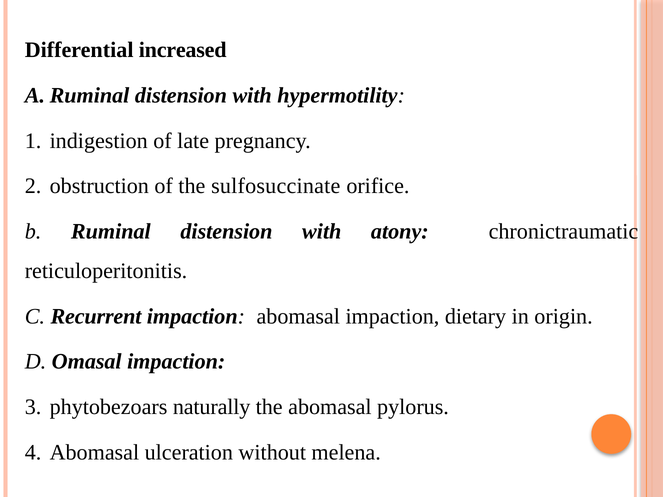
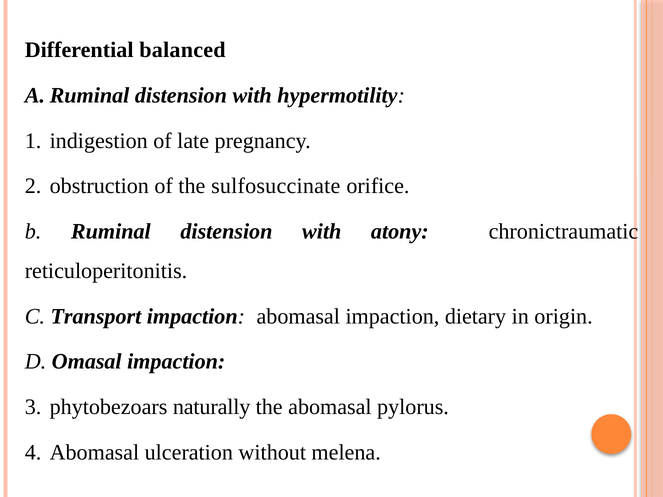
increased: increased -> balanced (182, 50)
Recurrent: Recurrent -> Transport (96, 317)
